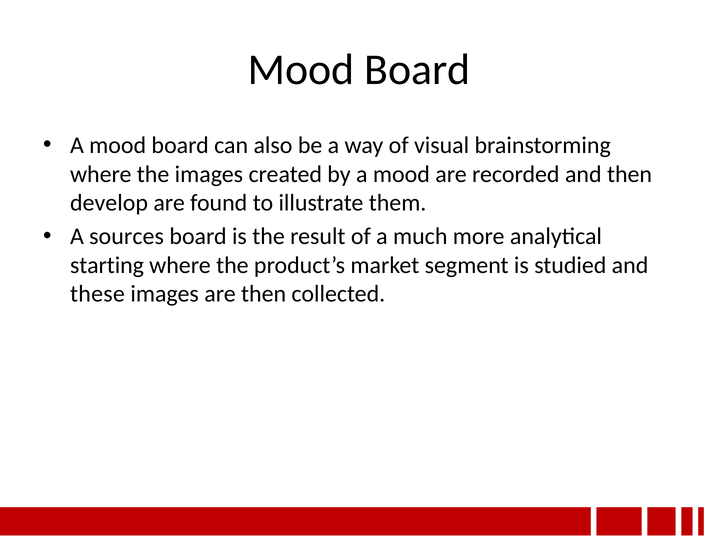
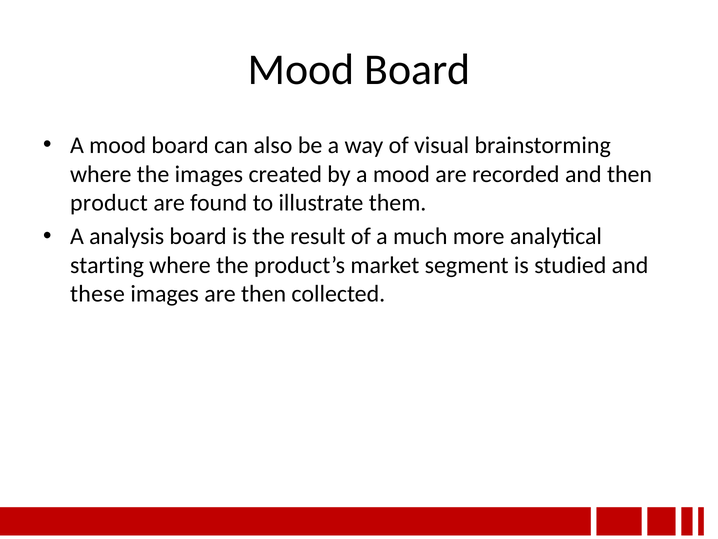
develop: develop -> product (109, 203)
sources: sources -> analysis (127, 236)
